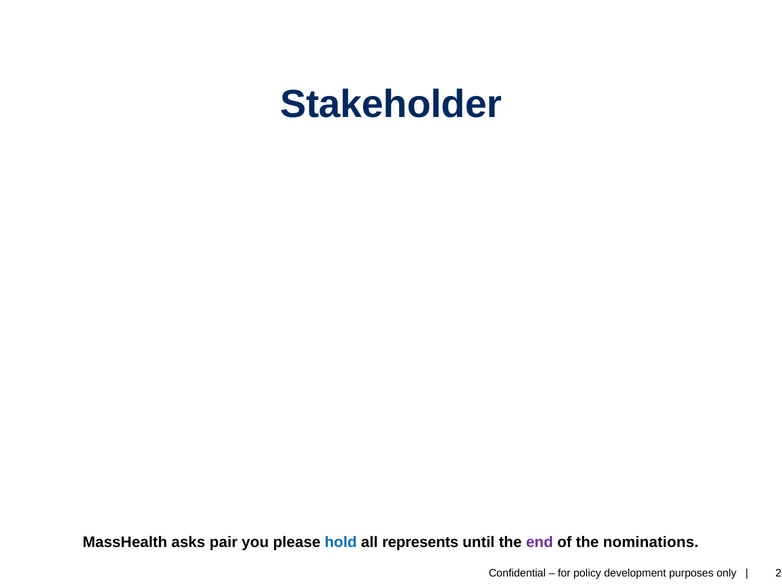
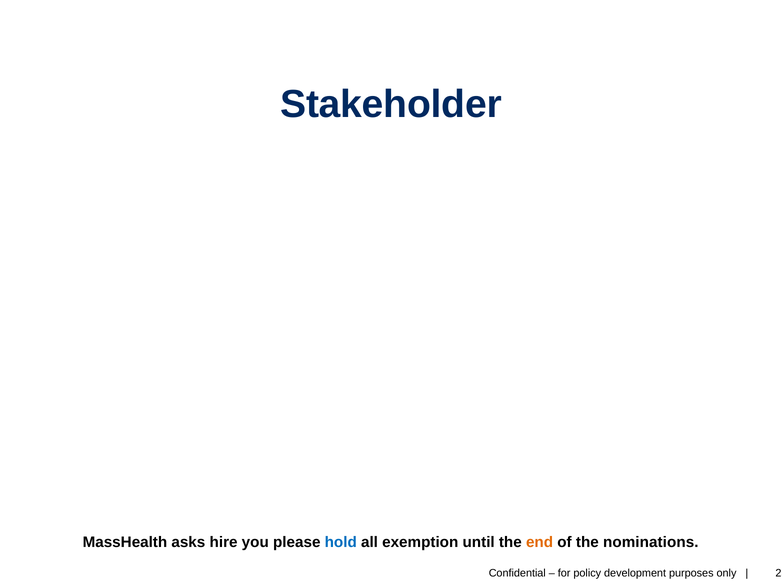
pair: pair -> hire (224, 542)
represents: represents -> exemption (420, 542)
end colour: purple -> orange (540, 542)
